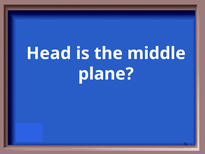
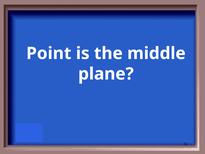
Head: Head -> Point (49, 53)
